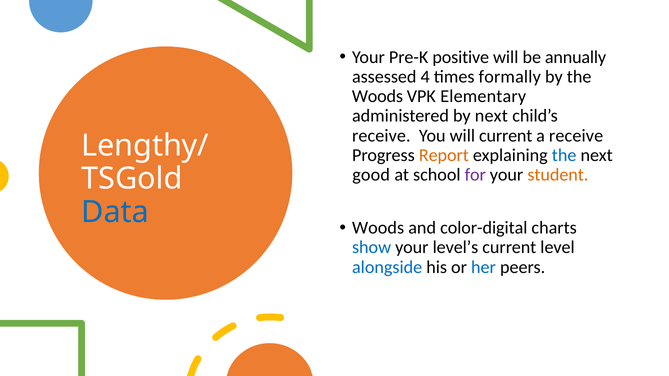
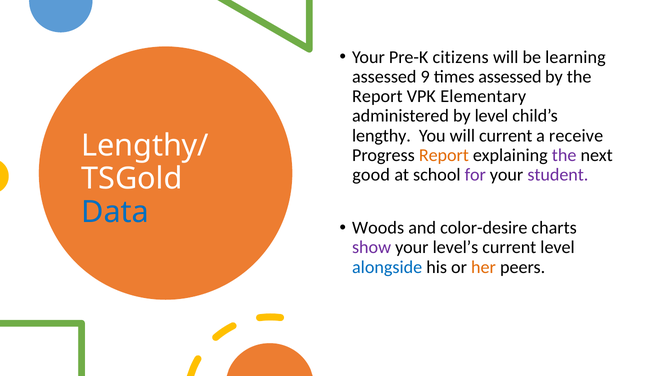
positive: positive -> citizens (461, 57)
annually: annually -> learning (575, 57)
4: 4 -> 9 (425, 77)
times formally: formally -> assessed (510, 77)
Woods: Woods -> Report (377, 96)
by next: next -> level (492, 116)
receive: receive -> lengthy (381, 136)
the colour: blue -> purple (564, 155)
student colour: orange -> purple (558, 175)
color-digital: color-digital -> color-desire (484, 228)
show colour: blue -> purple (372, 248)
her colour: blue -> orange (483, 267)
